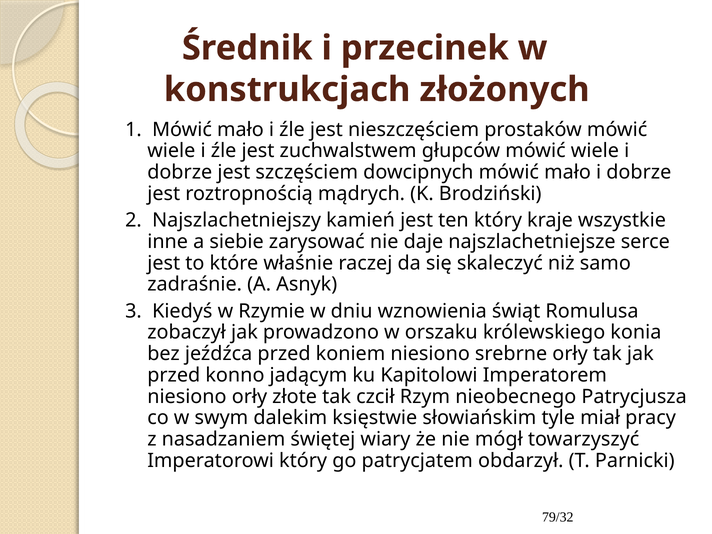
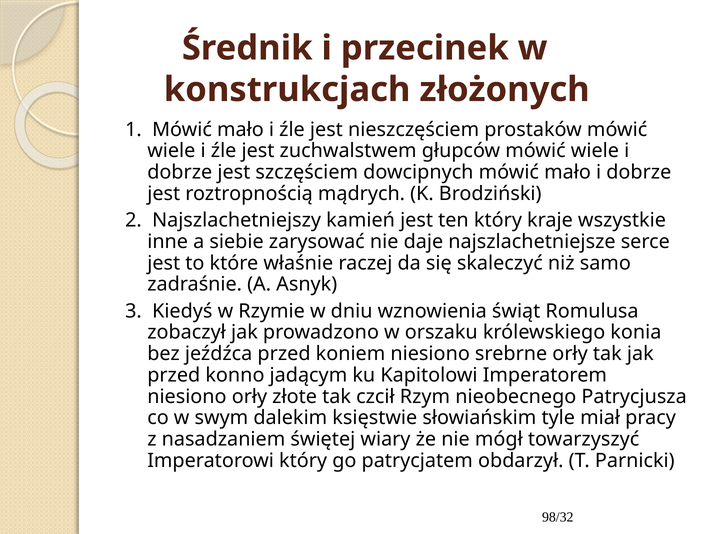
79/32: 79/32 -> 98/32 (558, 517)
